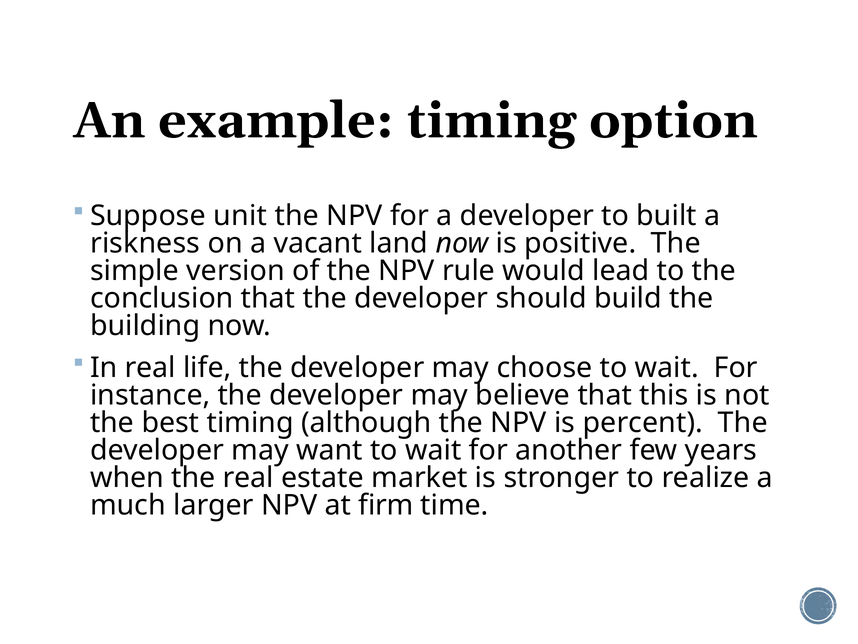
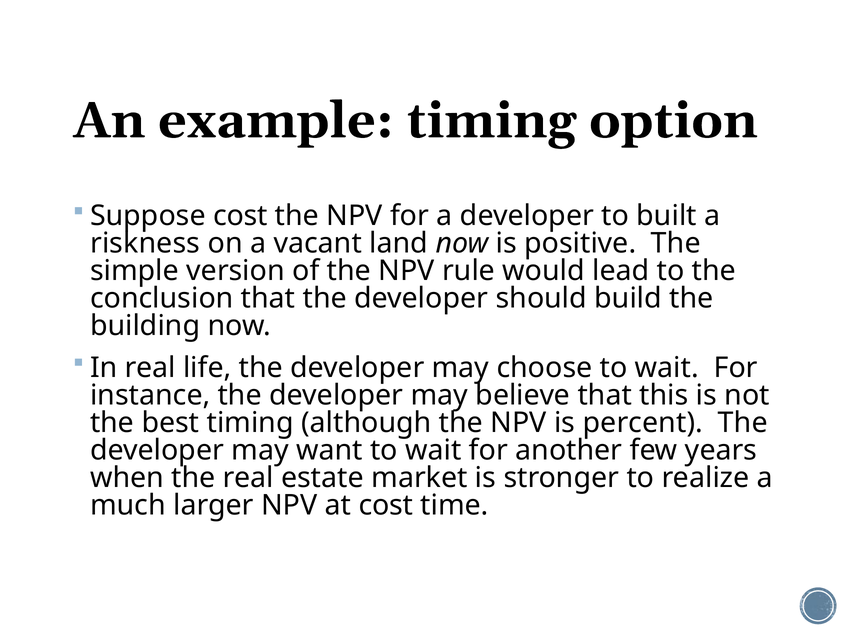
Suppose unit: unit -> cost (240, 216)
at firm: firm -> cost (386, 505)
